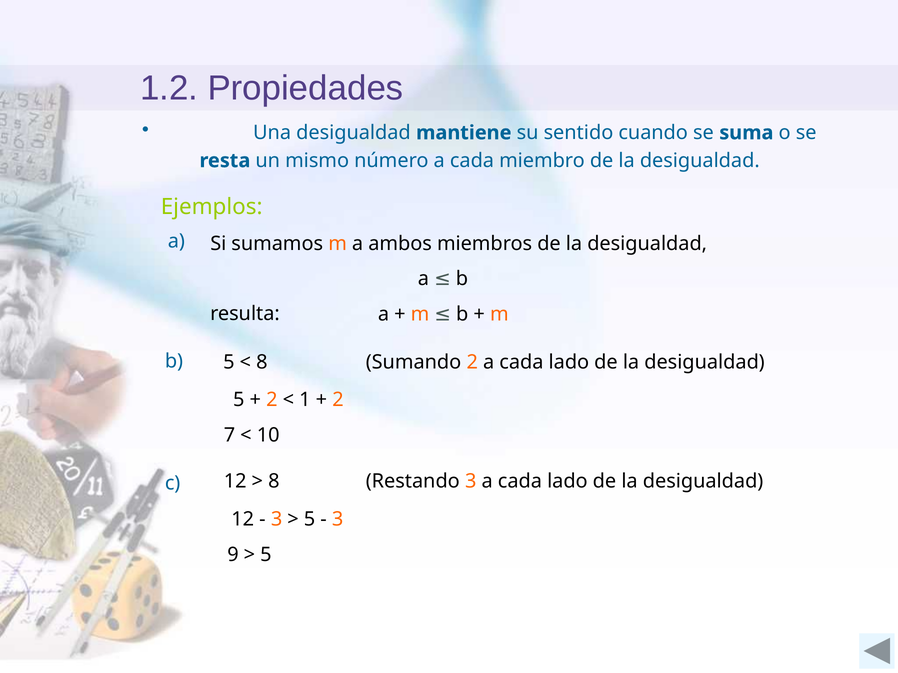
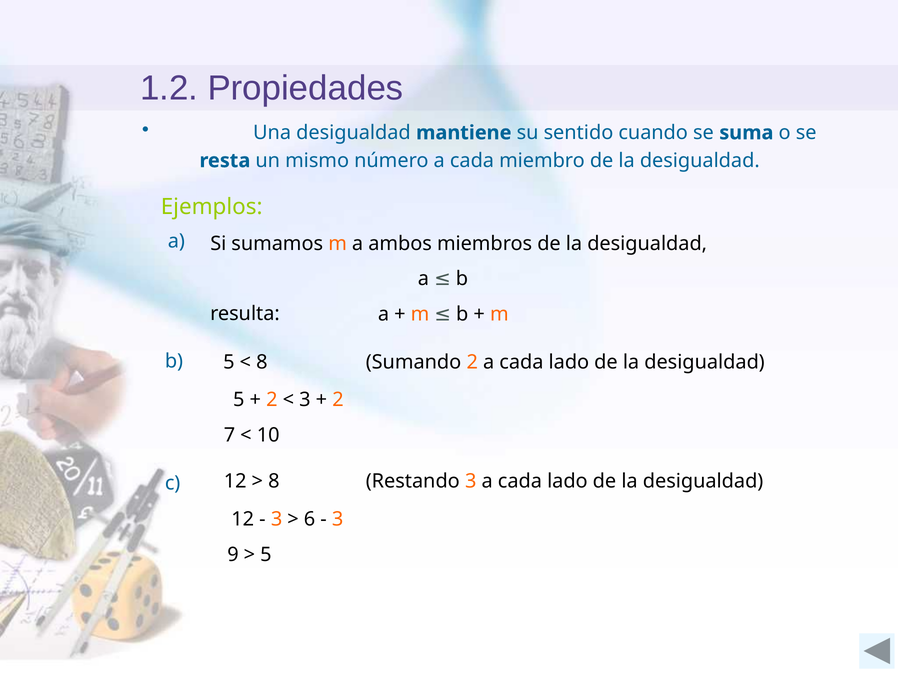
1: 1 -> 3 (305, 400)
5: 5 -> 6 (310, 519)
